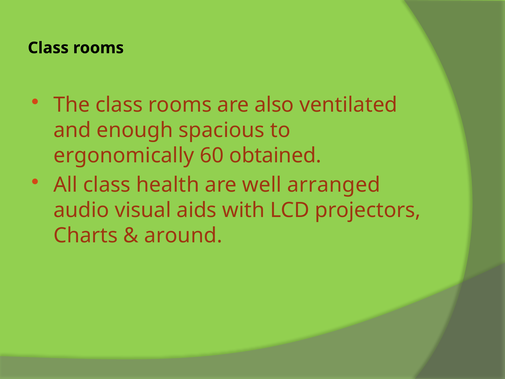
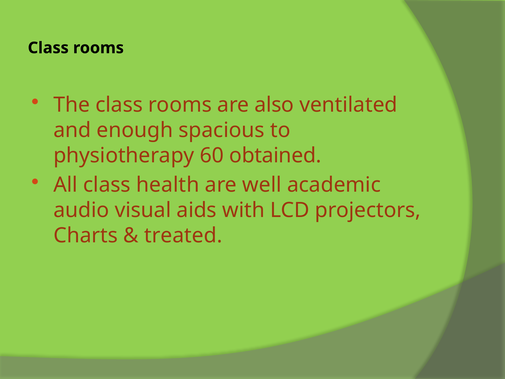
ergonomically: ergonomically -> physiotherapy (124, 155)
arranged: arranged -> academic (334, 185)
around: around -> treated (183, 235)
